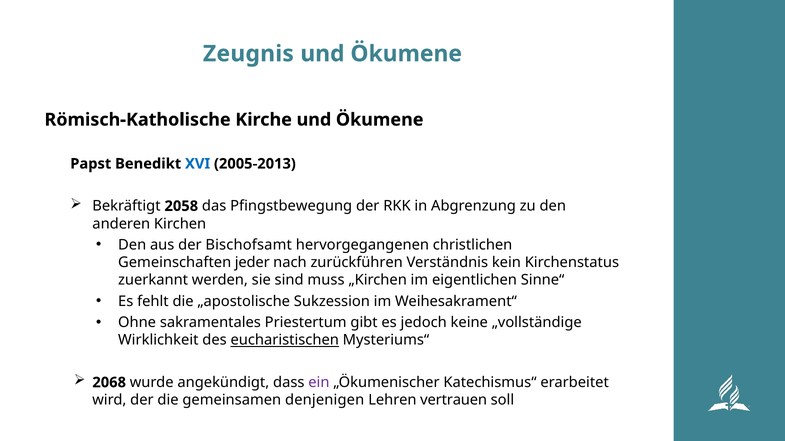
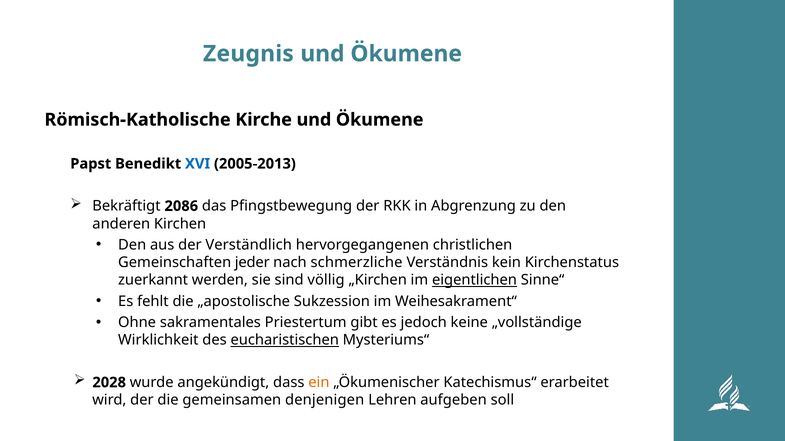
2058: 2058 -> 2086 (181, 206)
Bischofsamt: Bischofsamt -> Verständlich (249, 245)
zurückführen: zurückführen -> schmerzliche (357, 263)
muss: muss -> völlig (326, 280)
eigentlichen underline: none -> present (474, 280)
2068: 2068 -> 2028 (109, 383)
ein colour: purple -> orange (319, 383)
vertrauen: vertrauen -> aufgeben (454, 401)
